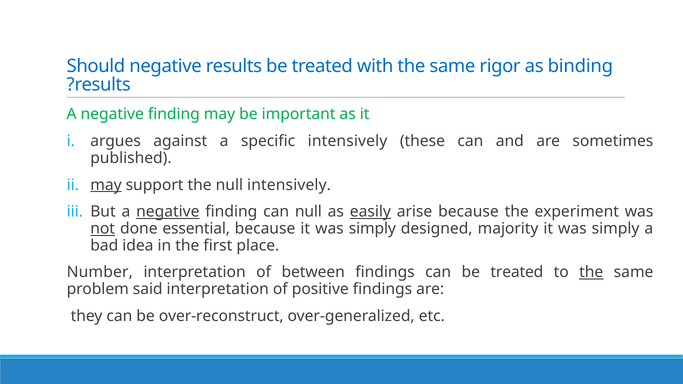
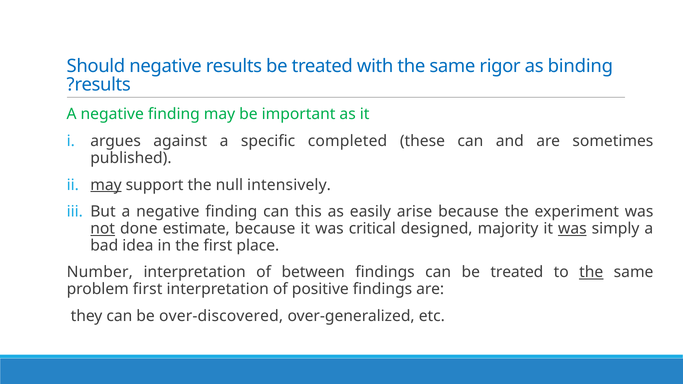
specific intensively: intensively -> completed (348, 141)
negative underline: present -> none (168, 212)
can null: null -> this (308, 212)
easily underline: present -> none (370, 212)
essential: essential -> estimate (196, 229)
because it was simply: simply -> critical (372, 229)
was underline: none -> present (572, 229)
problem said: said -> first (148, 289)
over-reconstruct: over-reconstruct -> over-discovered (221, 316)
